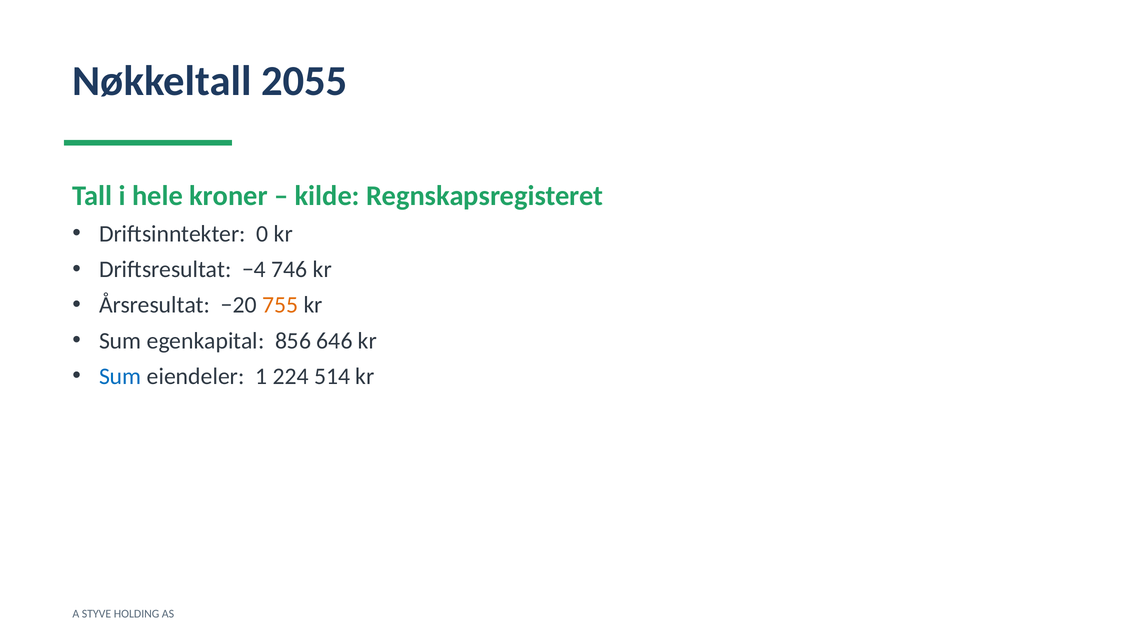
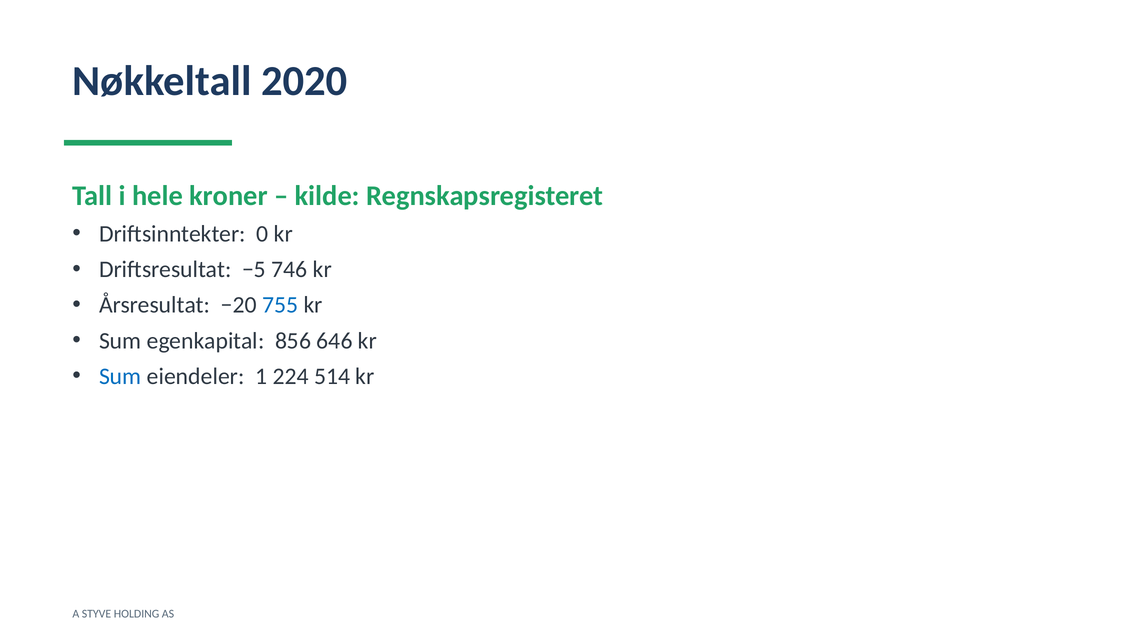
2055: 2055 -> 2020 (304, 81)
−4: −4 -> −5 (254, 270)
755 colour: orange -> blue (280, 305)
